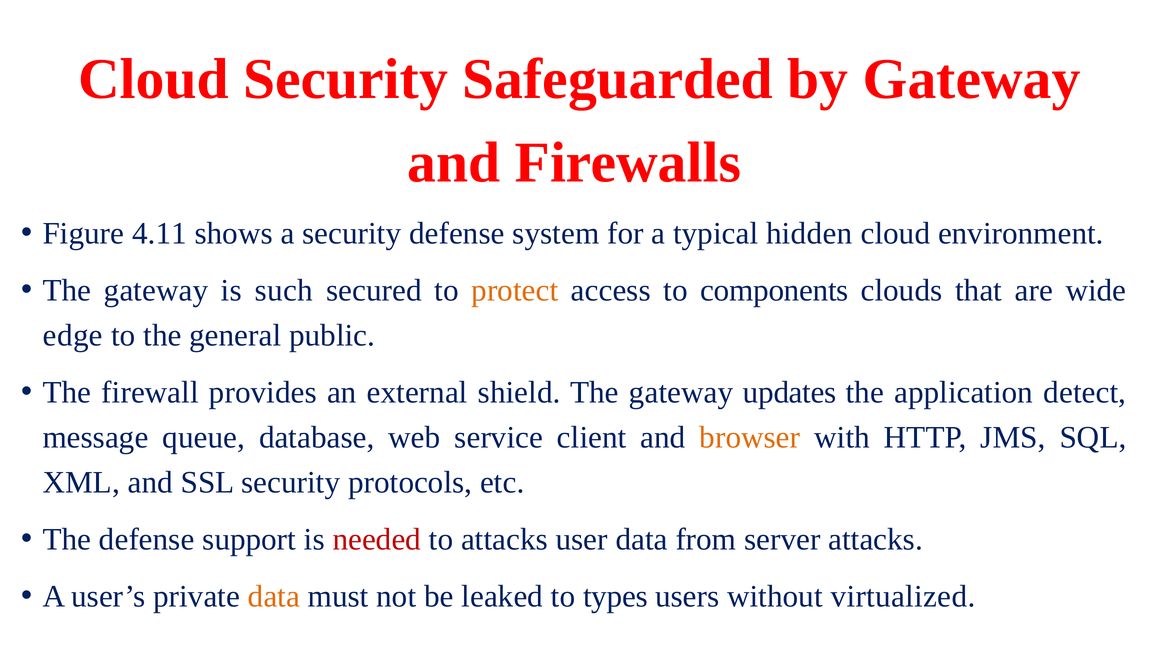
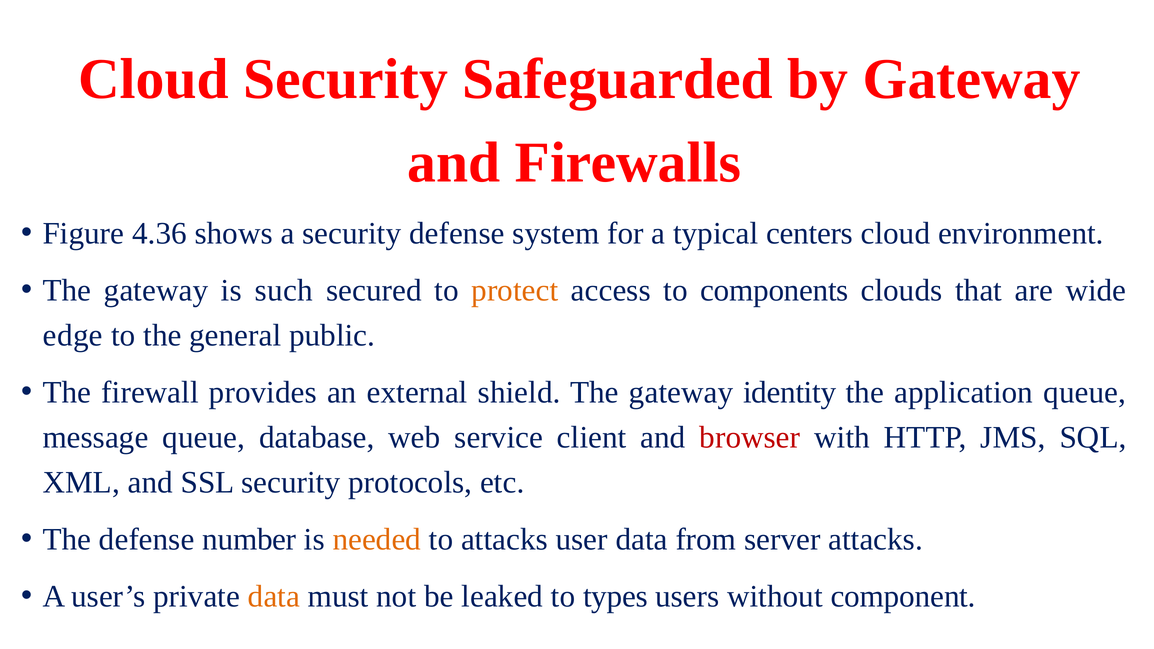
4.11: 4.11 -> 4.36 (159, 234)
hidden: hidden -> centers (810, 234)
updates: updates -> identity (790, 393)
application detect: detect -> queue (1085, 393)
browser colour: orange -> red (750, 438)
support: support -> number (249, 540)
needed colour: red -> orange (377, 540)
virtualized: virtualized -> component (903, 597)
